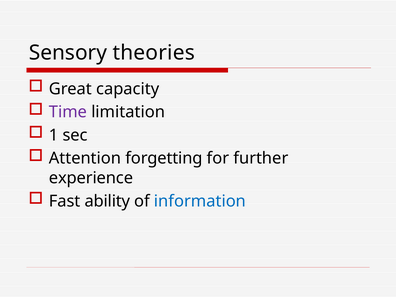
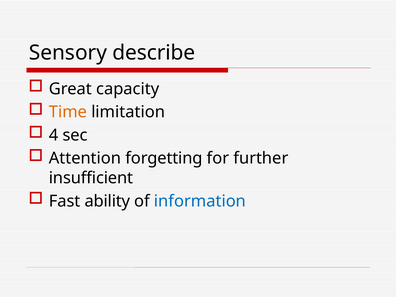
theories: theories -> describe (154, 53)
Time colour: purple -> orange (68, 112)
1: 1 -> 4 (54, 135)
experience: experience -> insufficient (91, 178)
